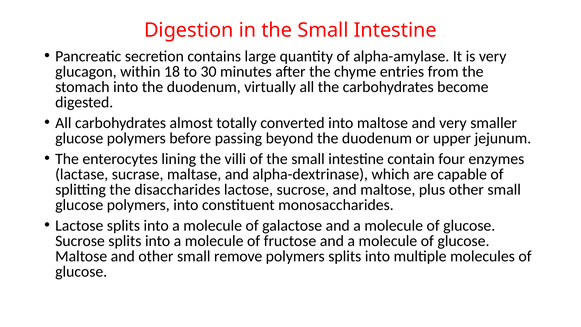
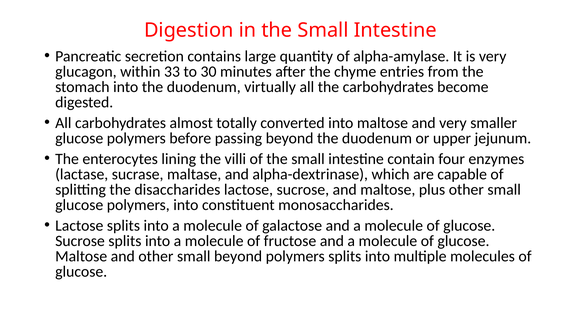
18: 18 -> 33 (172, 72)
small remove: remove -> beyond (238, 256)
